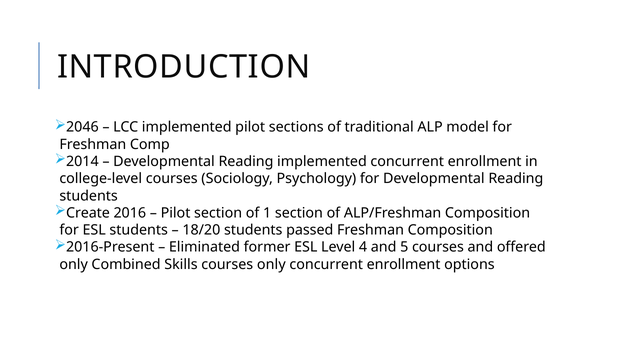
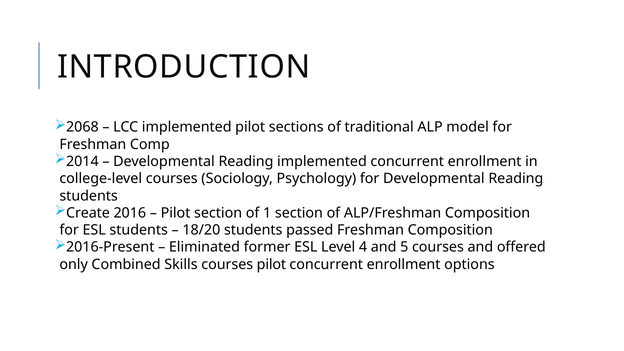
2046: 2046 -> 2068 (82, 127)
courses only: only -> pilot (271, 264)
